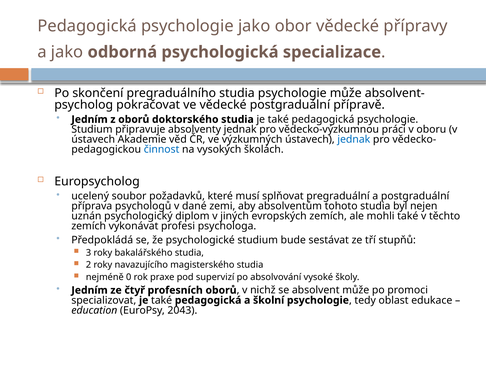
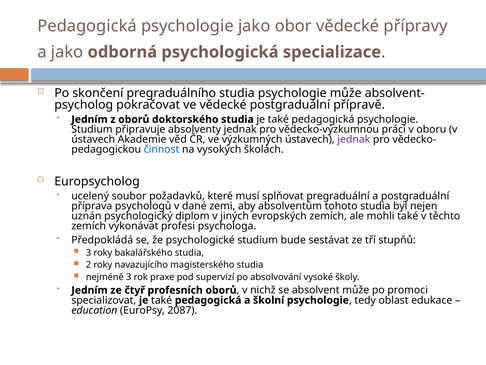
jednak colour: blue -> purple (354, 139)
nejméně 0: 0 -> 3 (129, 277)
2043: 2043 -> 2087 (182, 310)
